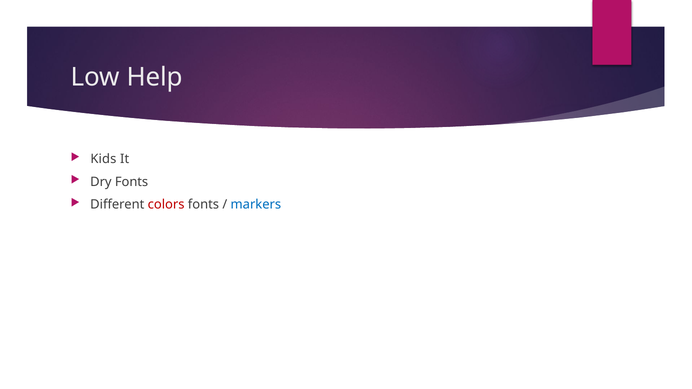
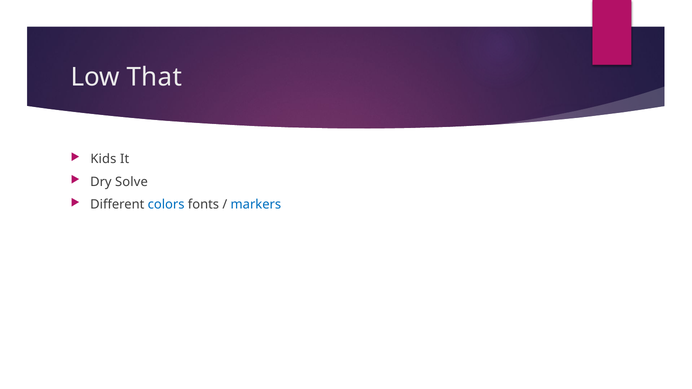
Help: Help -> That (154, 77)
Dry Fonts: Fonts -> Solve (131, 182)
colors colour: red -> blue (166, 205)
